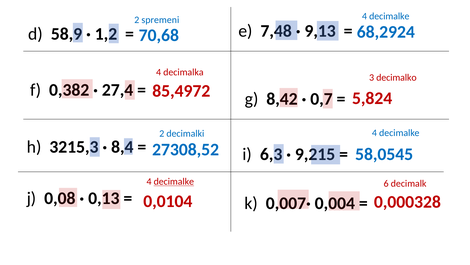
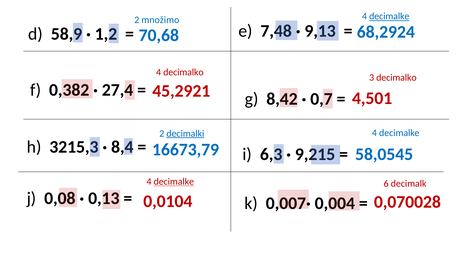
decimalke underline: none -> present (389, 16)
spremeni: spremeni -> množimo (160, 20)
4 decimalka: decimalka -> decimalko (183, 72)
85,4972: 85,4972 -> 45,2921 (181, 91)
5,824: 5,824 -> 4,501 (372, 98)
decimalki underline: none -> present (185, 133)
27308,52: 27308,52 -> 16673,79 (186, 149)
0,000328: 0,000328 -> 0,070028 (407, 202)
